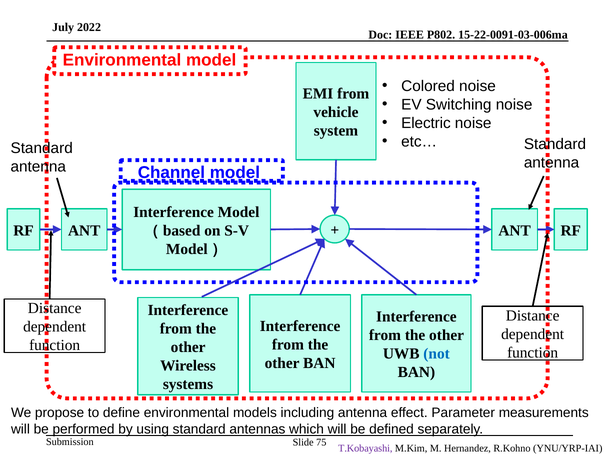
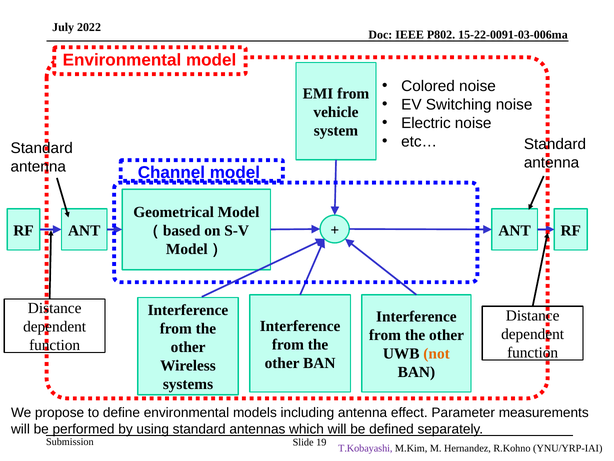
Interference: Interference -> Geometrical (174, 212)
not colour: blue -> orange (437, 353)
75: 75 -> 19 (321, 442)
